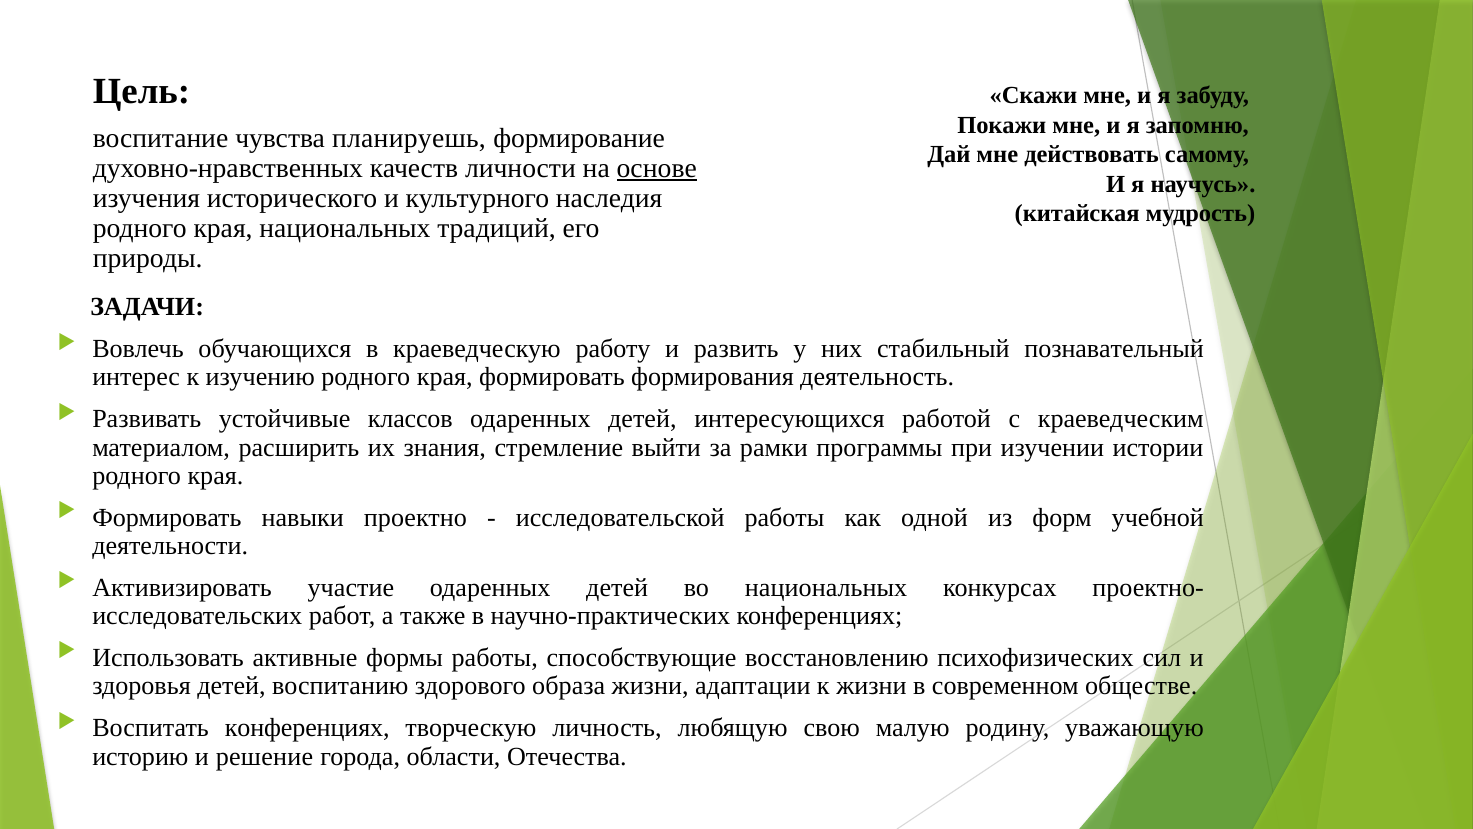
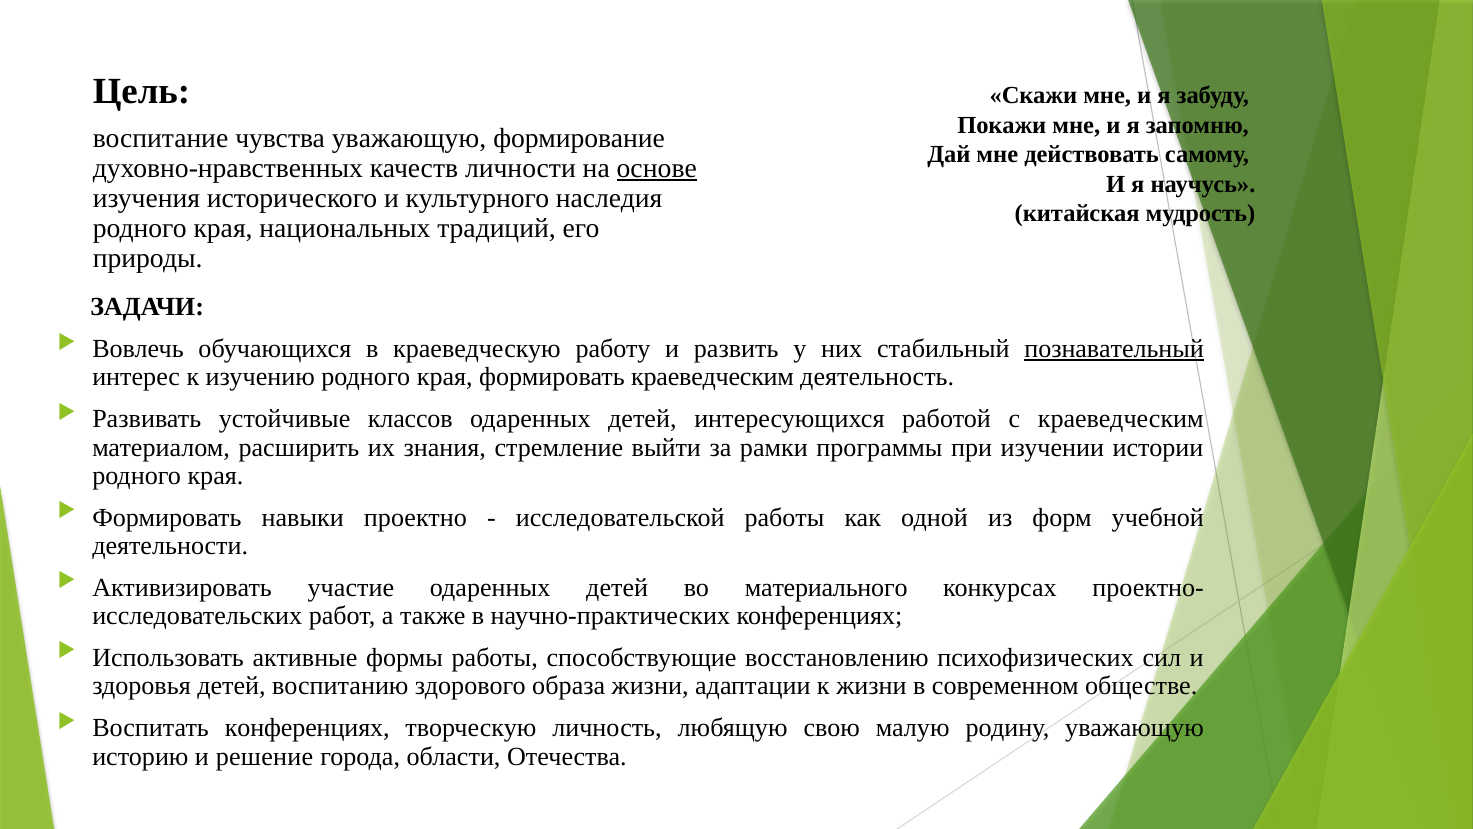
чувства планируешь: планируешь -> уважающую (409, 139)
познавательный underline: none -> present (1114, 349)
формировать формирования: формирования -> краеведческим (713, 377)
во национальных: национальных -> материального (826, 588)
